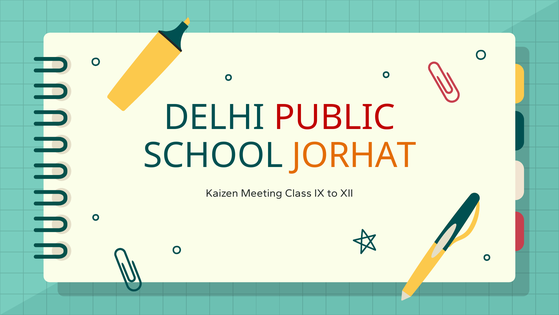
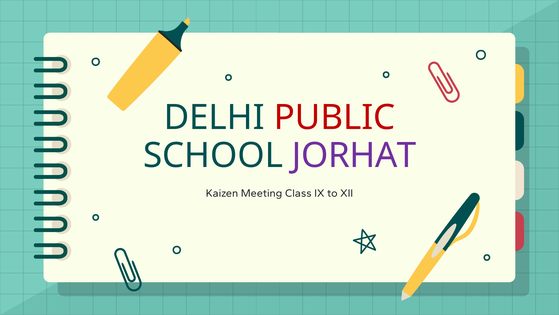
JORHAT colour: orange -> purple (354, 155)
